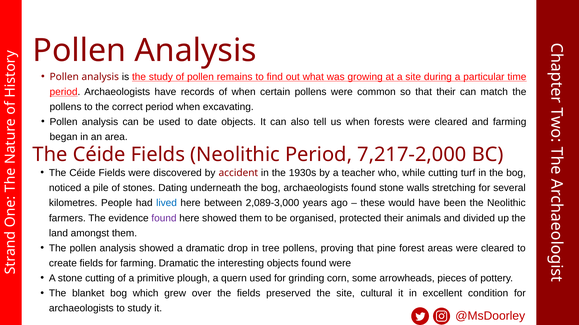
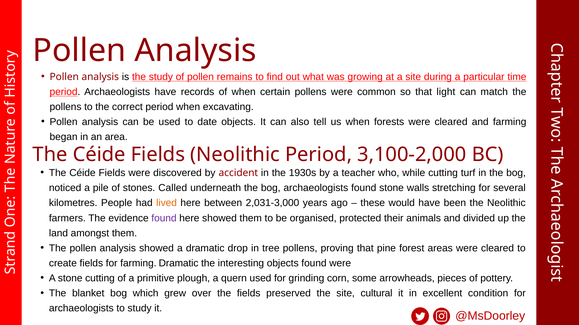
that their: their -> light (446, 92)
7,217-2,000: 7,217-2,000 -> 3,100-2,000 (412, 155)
Dating: Dating -> Called (173, 188)
lived colour: blue -> orange (167, 203)
2,089-3,000: 2,089-3,000 -> 2,031-3,000 (272, 203)
